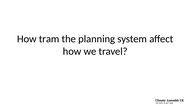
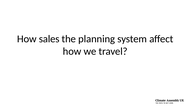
tram: tram -> sales (49, 39)
